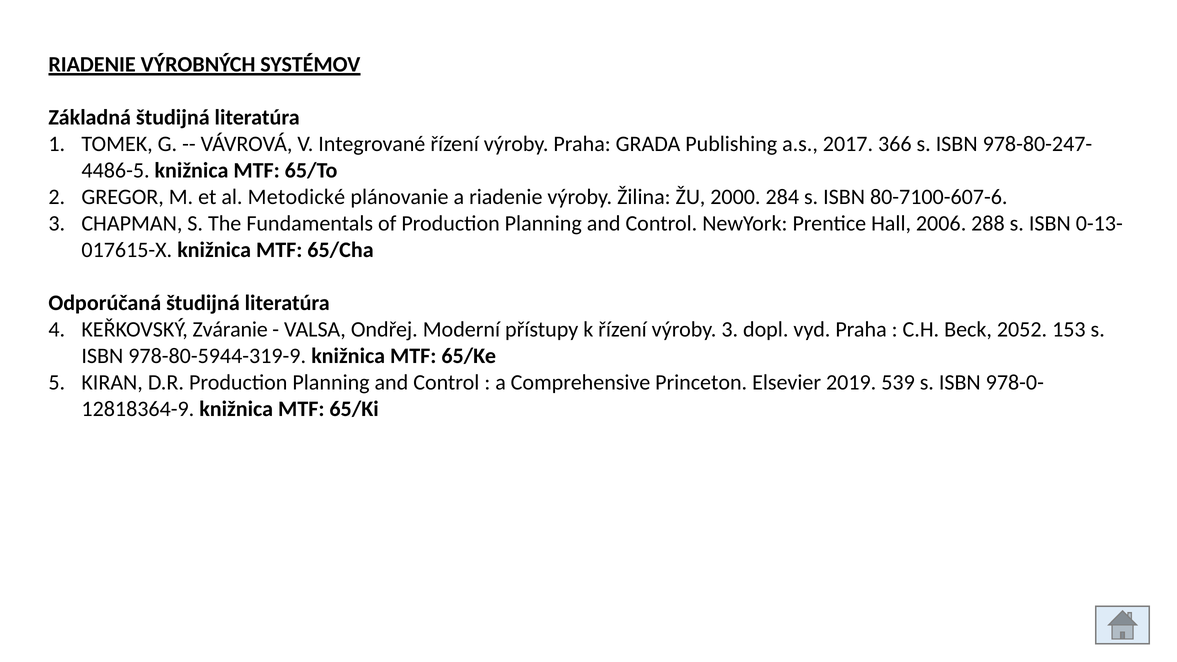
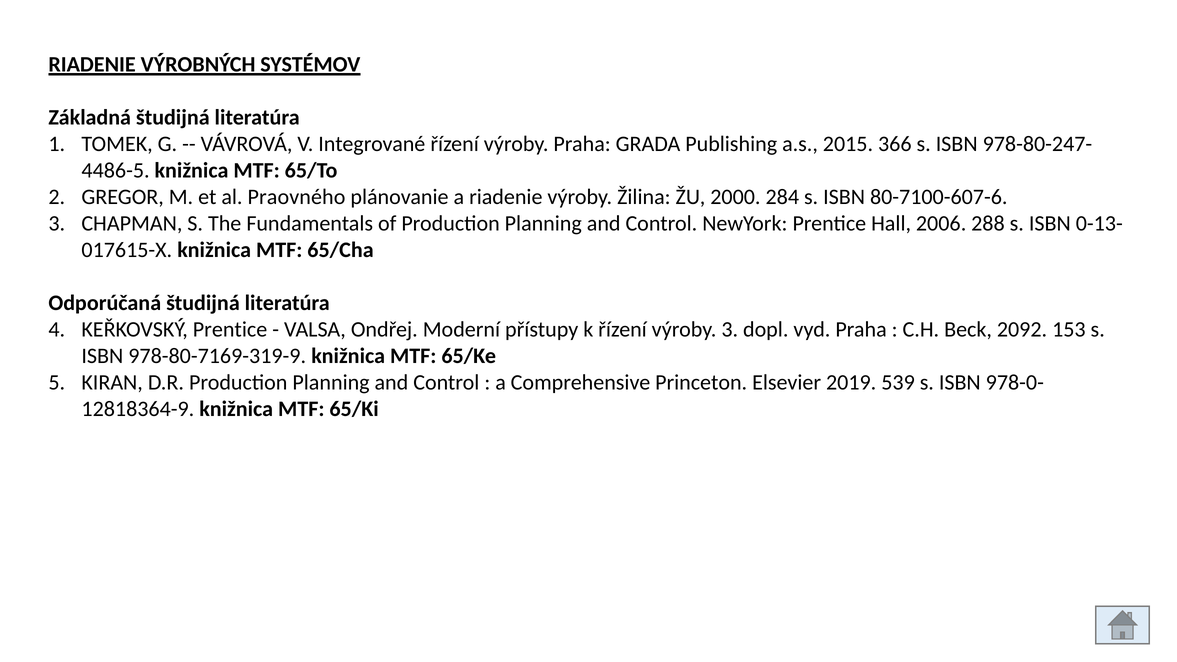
2017: 2017 -> 2015 (848, 144)
Metodické: Metodické -> Praovného (296, 197)
KEŘKOVSKÝ Zváranie: Zváranie -> Prentice (230, 330)
2052: 2052 -> 2092 (1022, 330)
978-80-5944-319-9: 978-80-5944-319-9 -> 978-80-7169-319-9 (217, 356)
